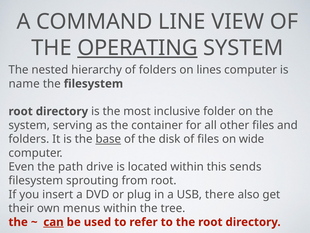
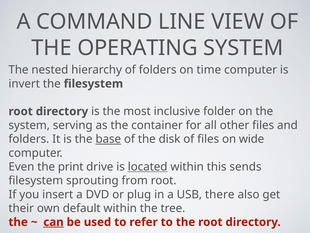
OPERATING underline: present -> none (138, 48)
lines: lines -> time (209, 70)
name: name -> invert (24, 84)
path: path -> print (71, 166)
located underline: none -> present (148, 166)
menus: menus -> default (82, 208)
